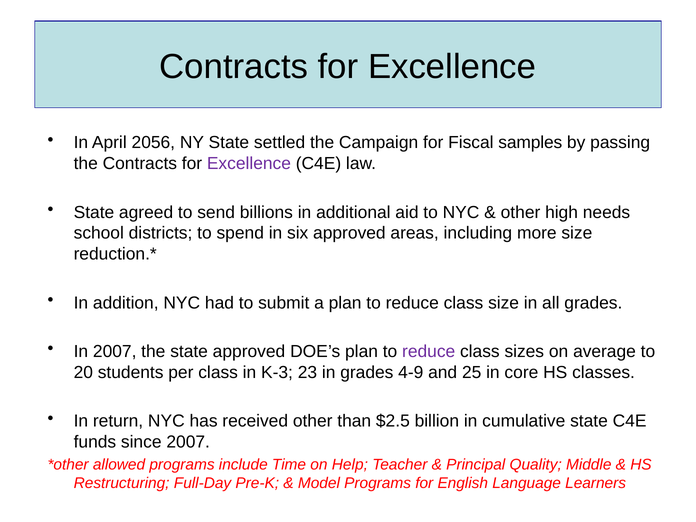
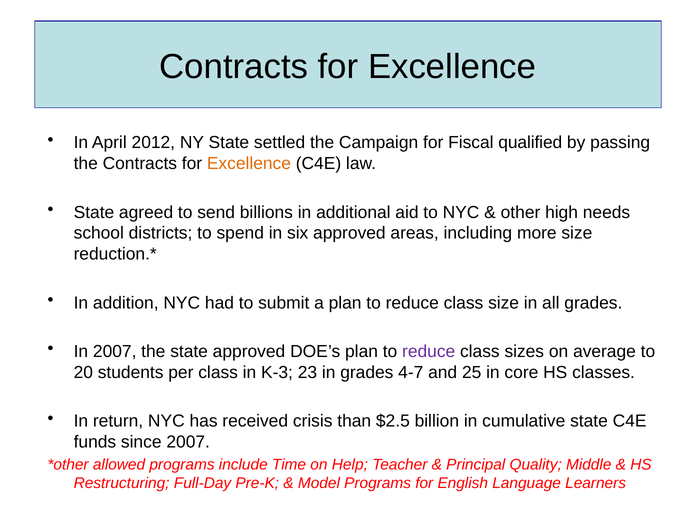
2056: 2056 -> 2012 (153, 143)
samples: samples -> qualified (530, 143)
Excellence colour: purple -> orange (249, 164)
4-9: 4-9 -> 4-7 (411, 372)
received other: other -> crisis (313, 421)
